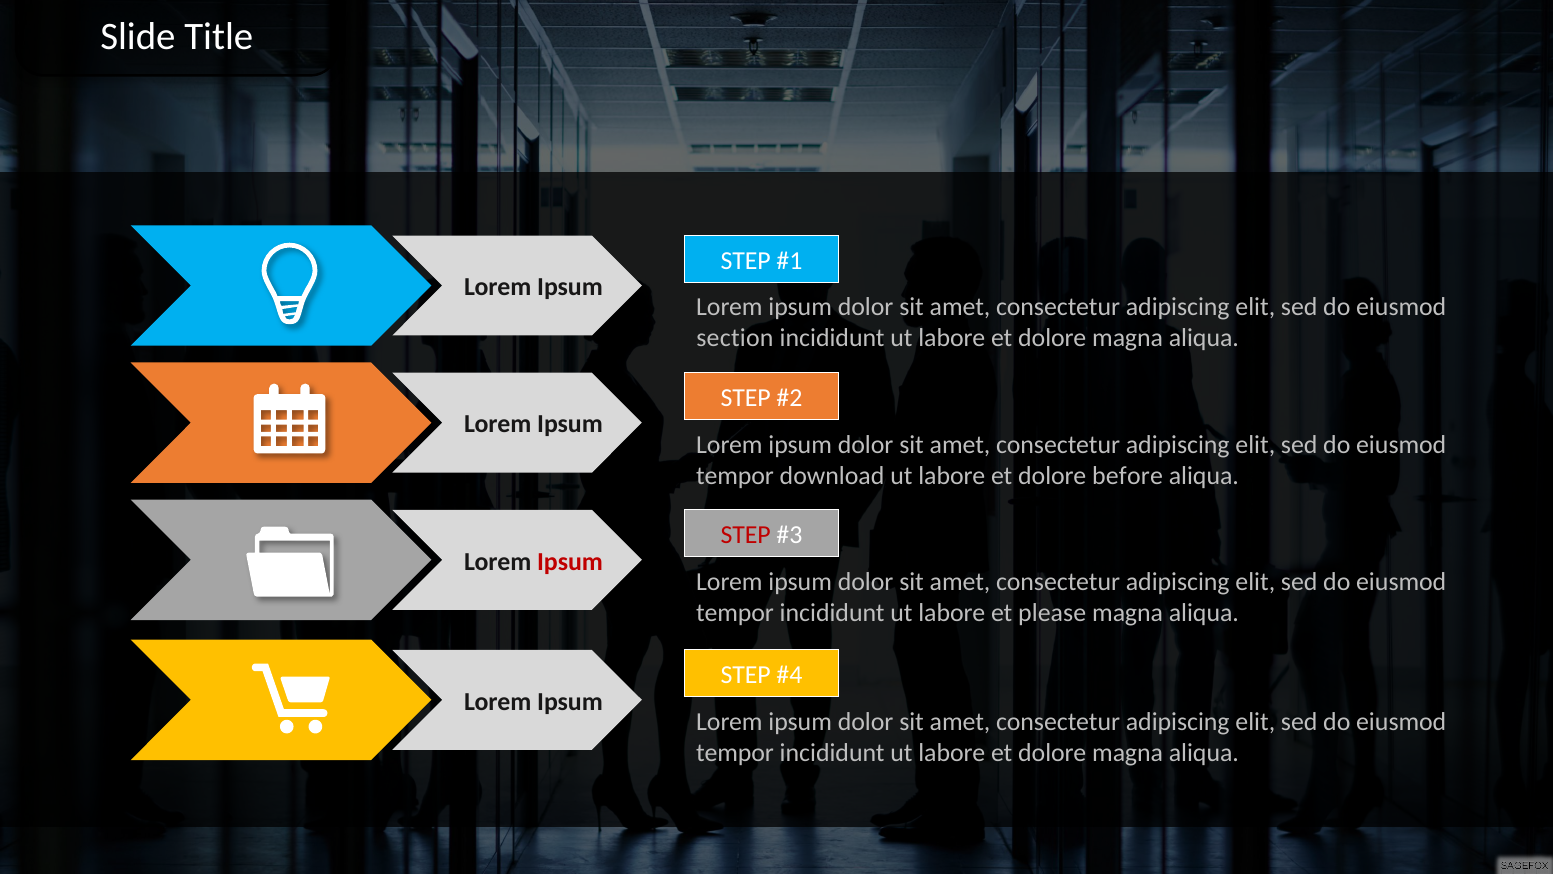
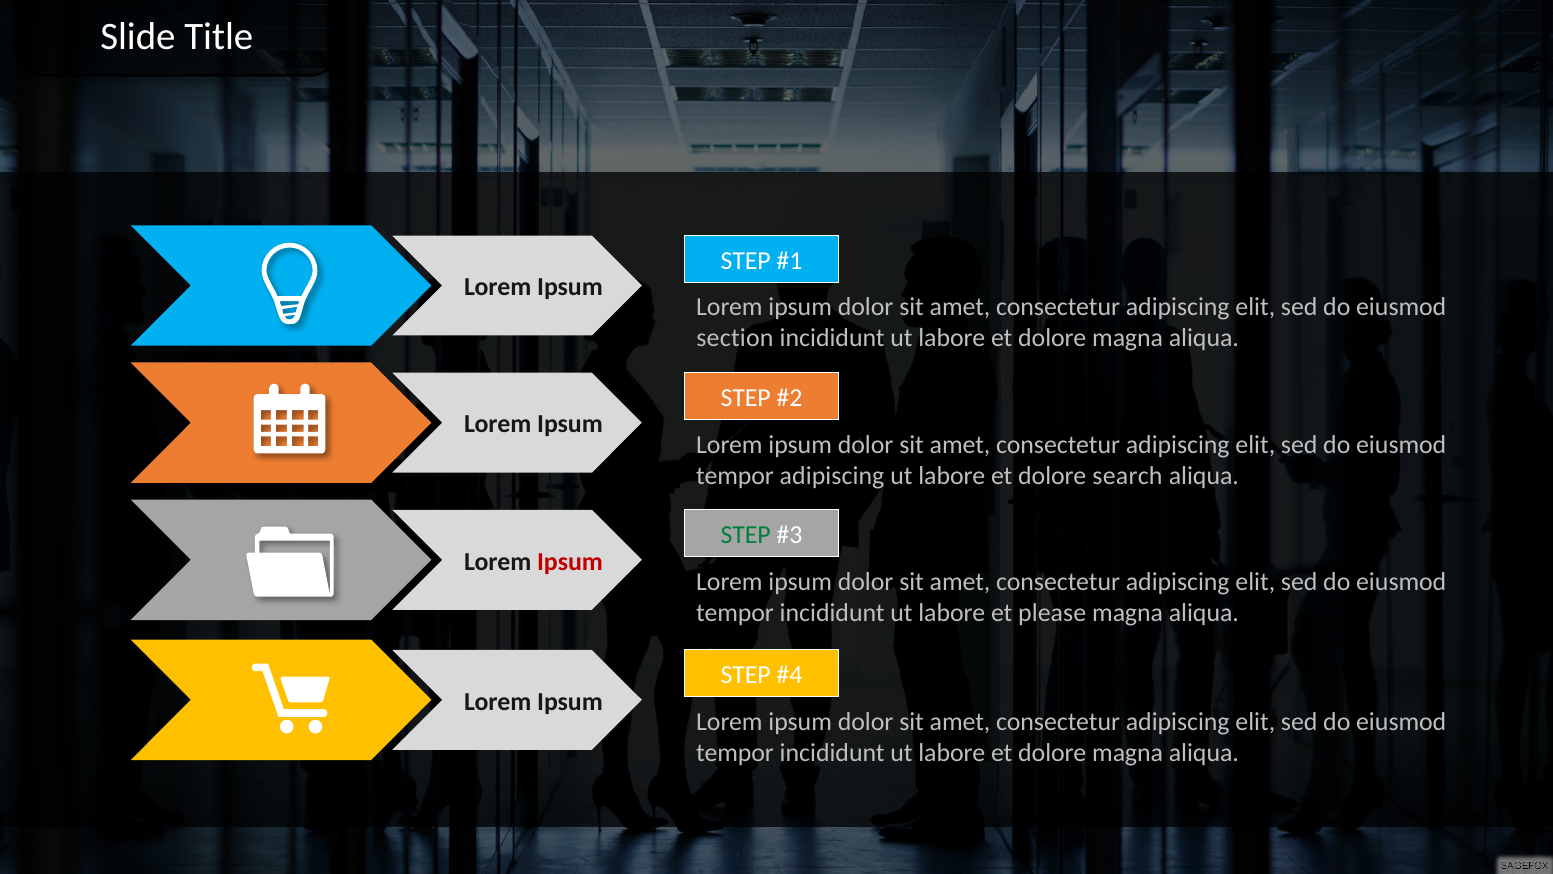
tempor download: download -> adipiscing (832, 475)
before: before -> search (1127, 475)
STEP colour: red -> green (746, 535)
